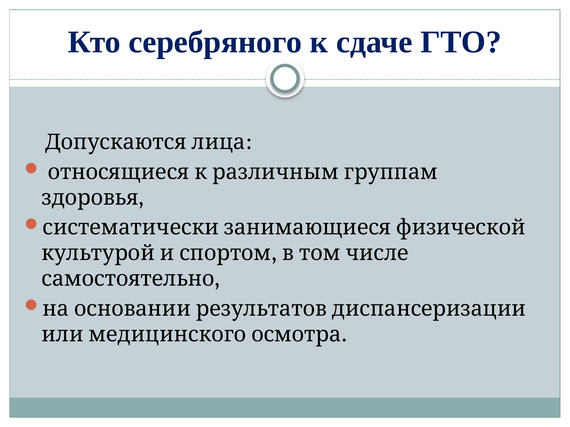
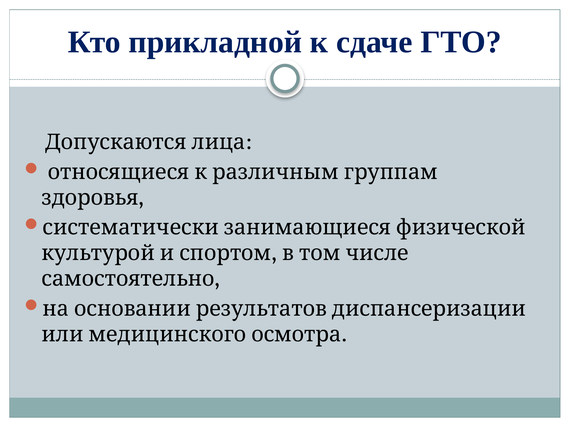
серебряного: серебряного -> прикладной (215, 42)
